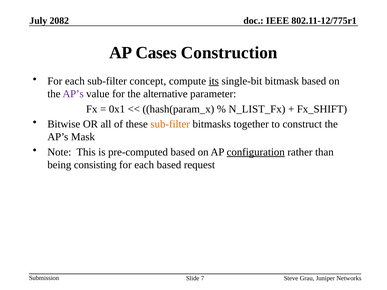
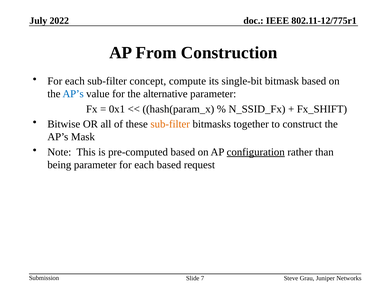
2082: 2082 -> 2022 (59, 21)
Cases: Cases -> From (156, 53)
its underline: present -> none (214, 81)
AP’s colour: purple -> blue (73, 94)
N_LIST_Fx: N_LIST_Fx -> N_SSID_Fx (257, 109)
being consisting: consisting -> parameter (95, 165)
